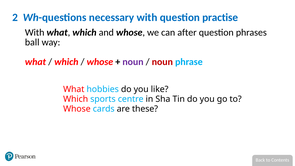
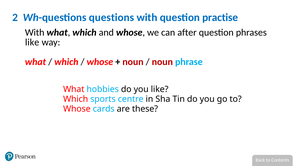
necessary: necessary -> questions (112, 17)
ball: ball -> like (32, 42)
noun colour: purple -> red (133, 62)
